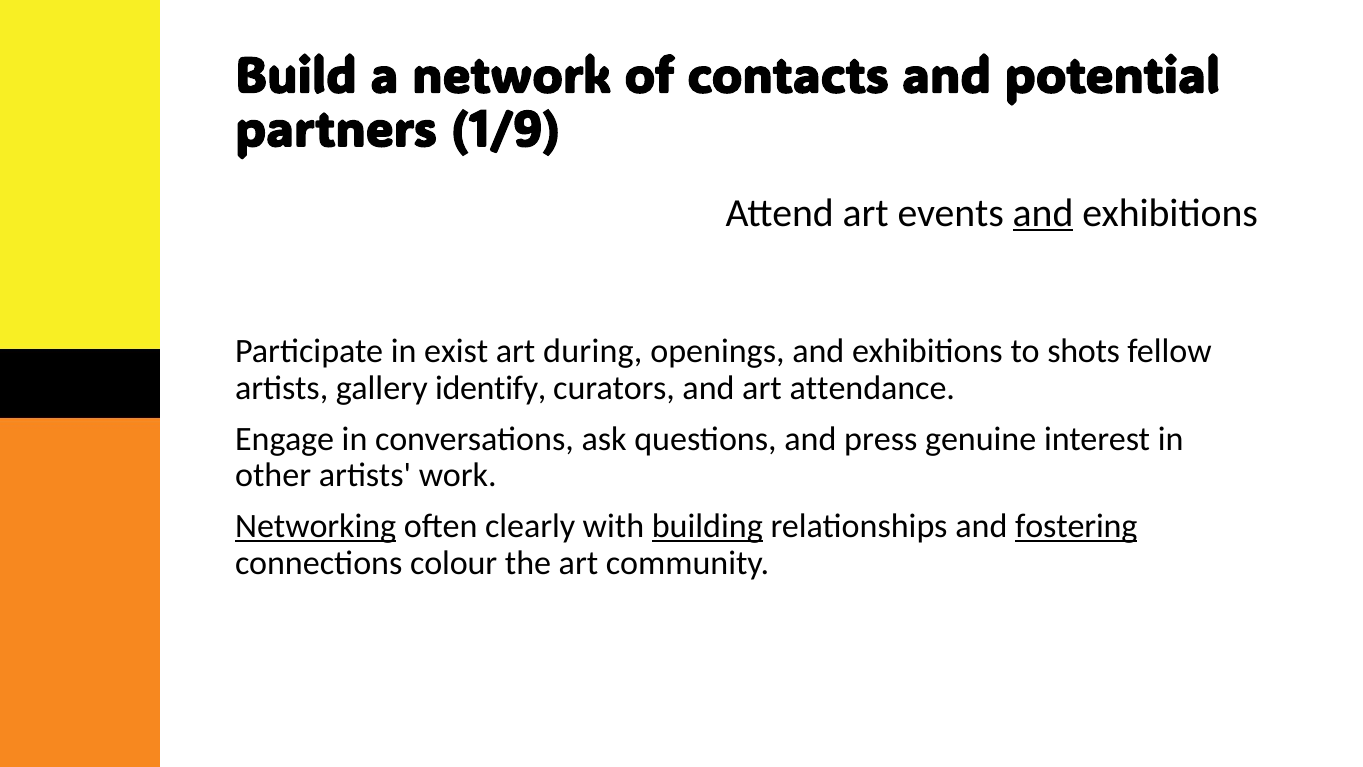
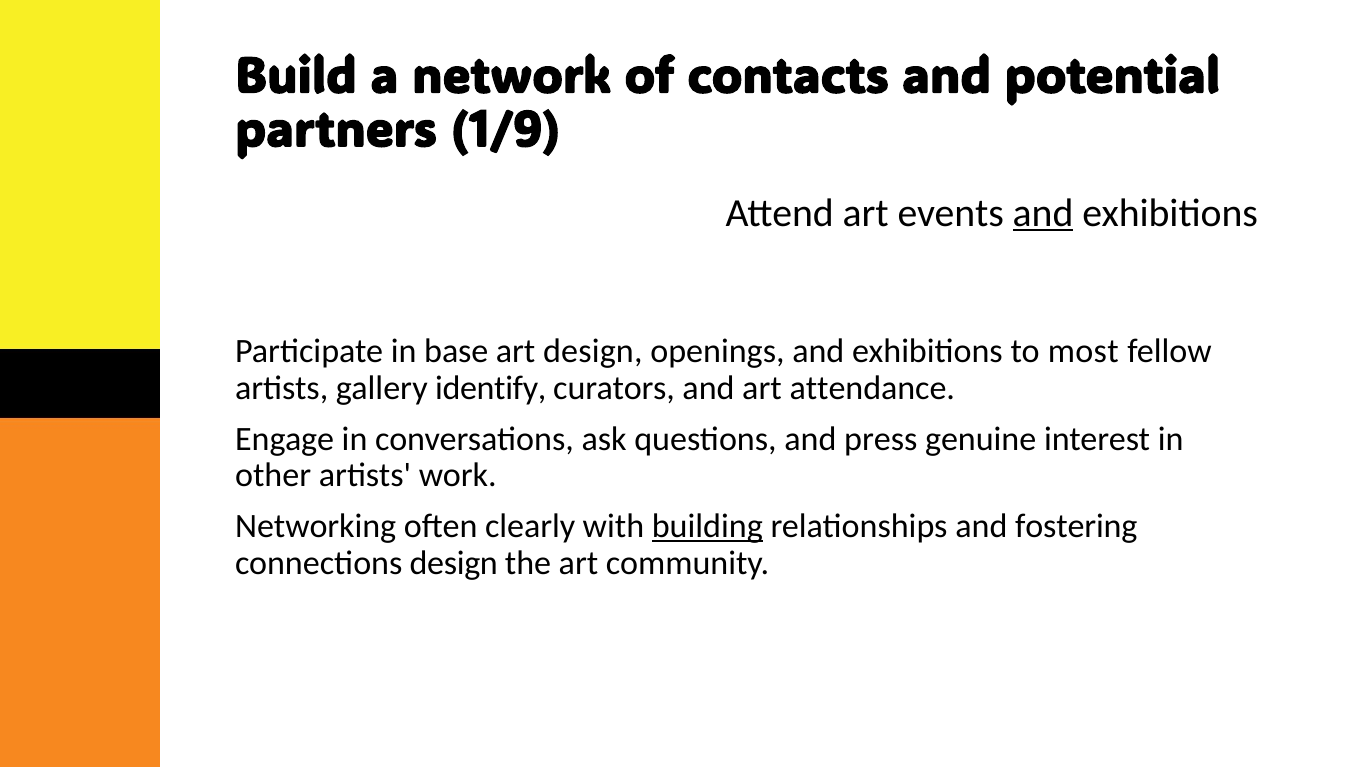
exist: exist -> base (456, 351)
art during: during -> design (593, 351)
shots: shots -> most (1083, 351)
Networking underline: present -> none (316, 527)
fostering underline: present -> none (1076, 527)
connections colour: colour -> design (454, 563)
